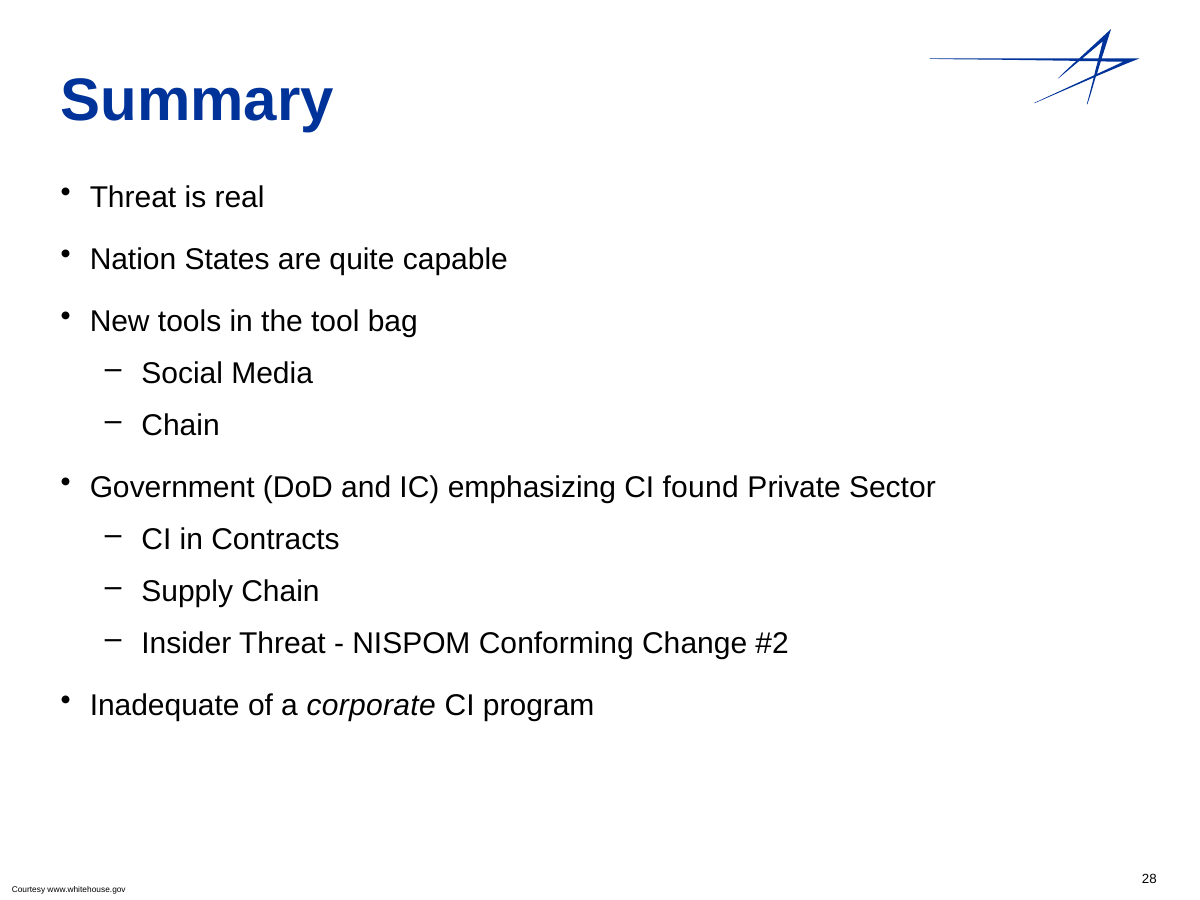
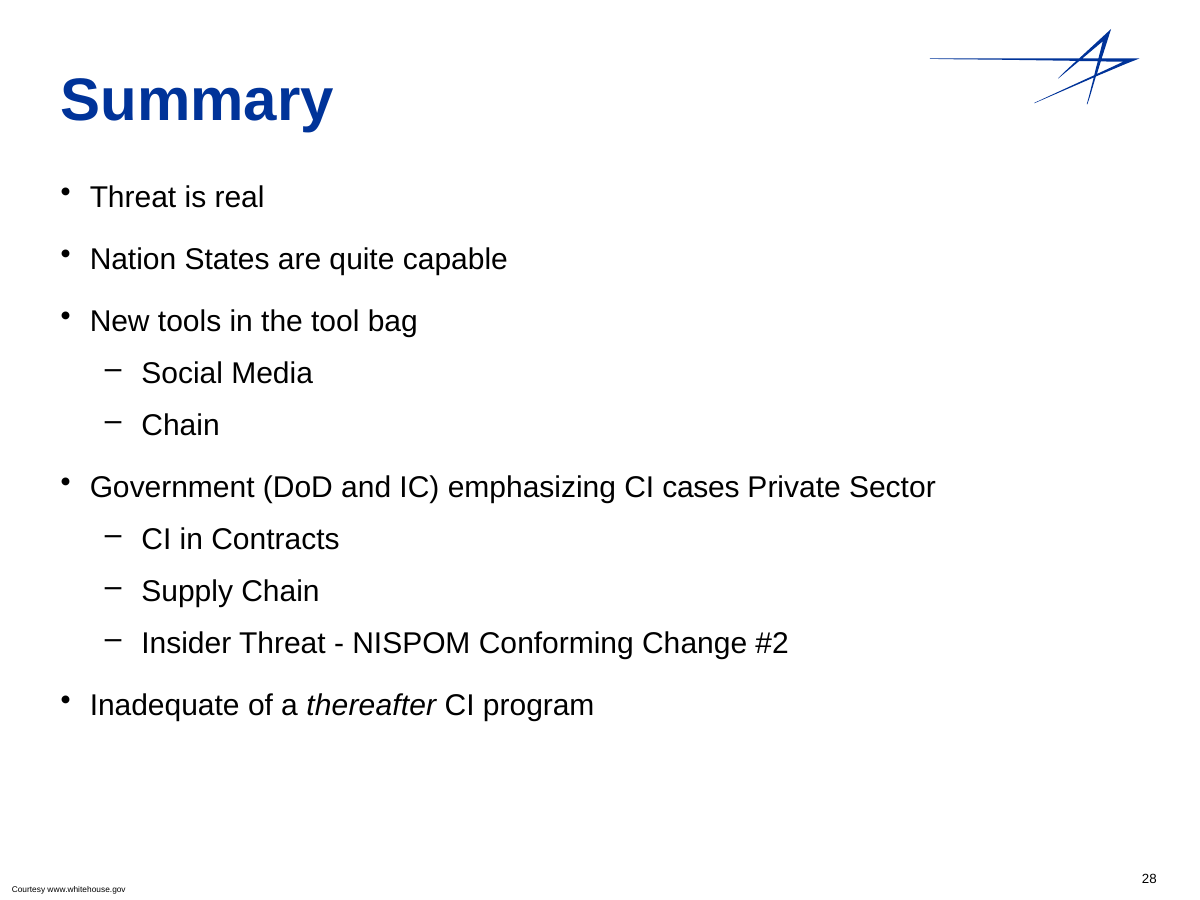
found: found -> cases (701, 488)
corporate: corporate -> thereafter (371, 706)
